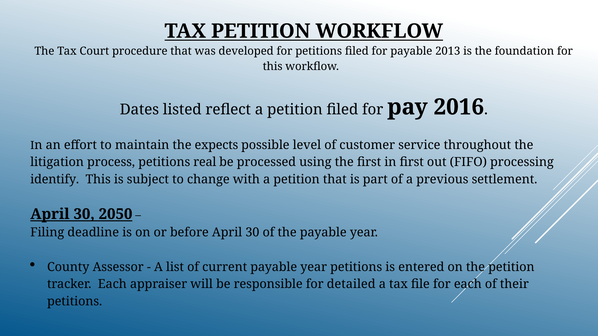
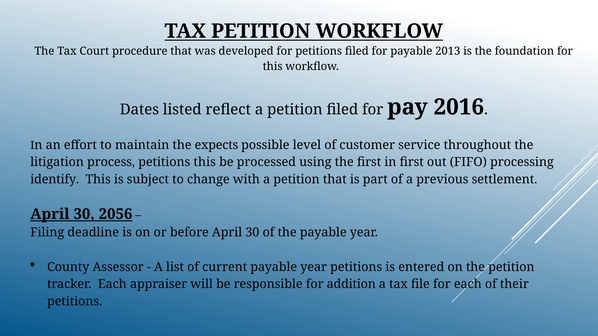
petitions real: real -> this (205, 162)
2050: 2050 -> 2056 (115, 214)
detailed: detailed -> addition (351, 284)
